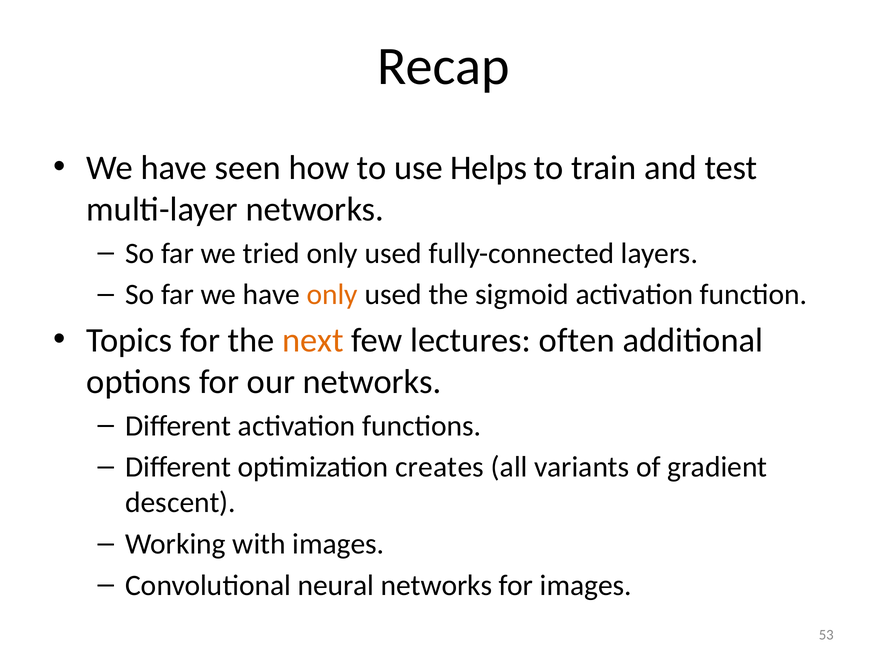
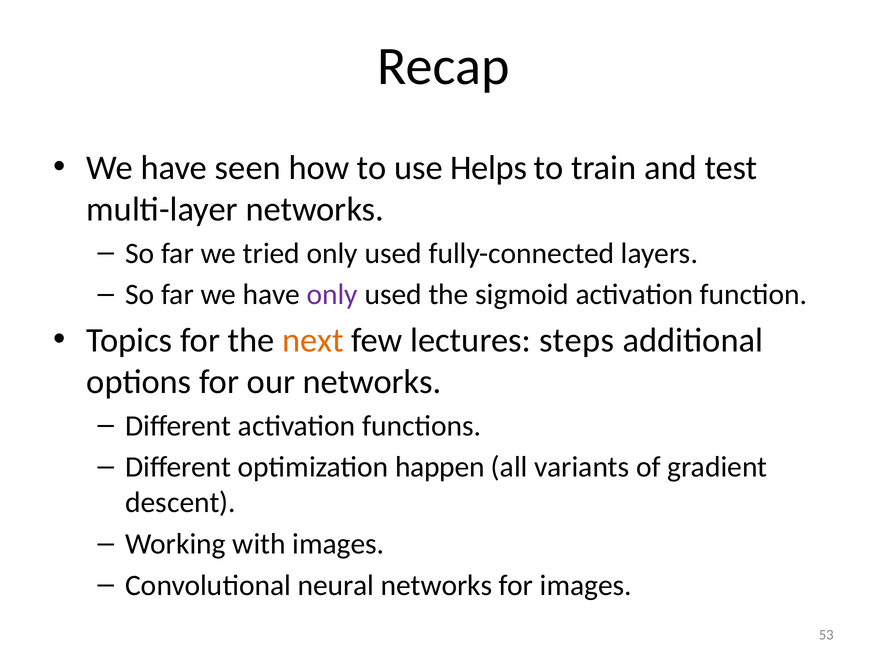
only colour: orange -> purple (332, 295)
often: often -> steps (577, 341)
creates: creates -> happen (440, 467)
